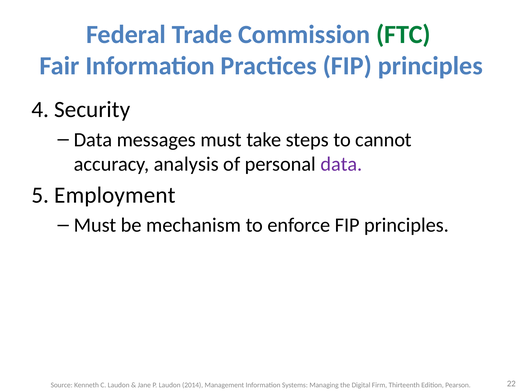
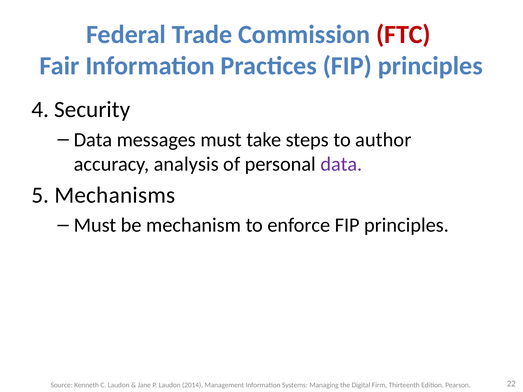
FTC colour: green -> red (403, 35)
cannot: cannot -> author (383, 140)
Employment: Employment -> Mechanisms (115, 195)
